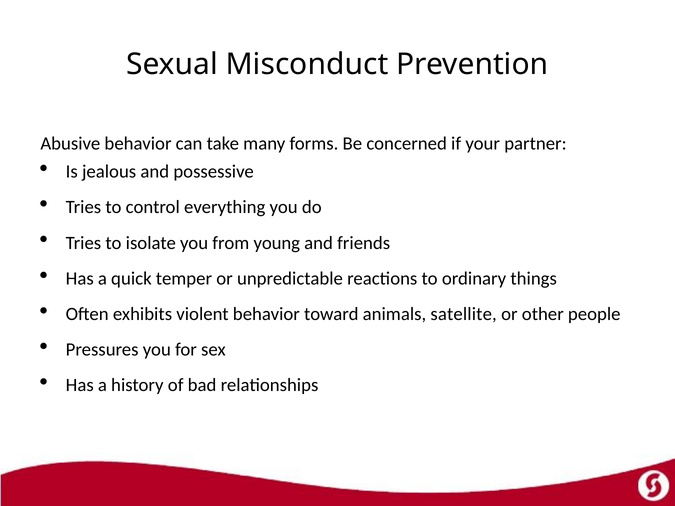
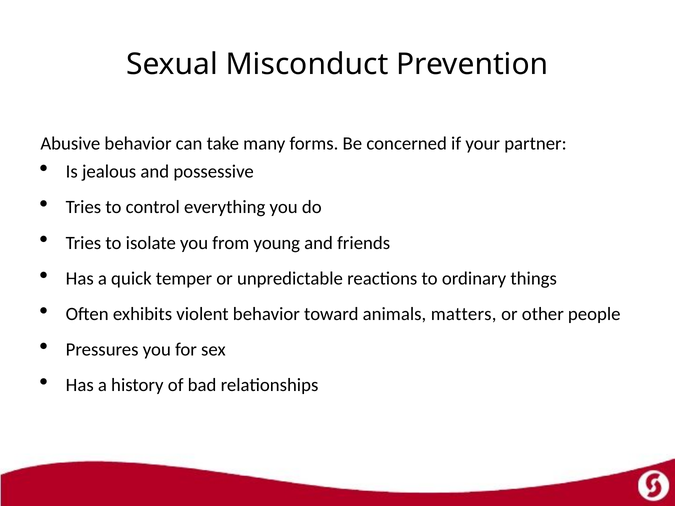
satellite: satellite -> matters (464, 314)
